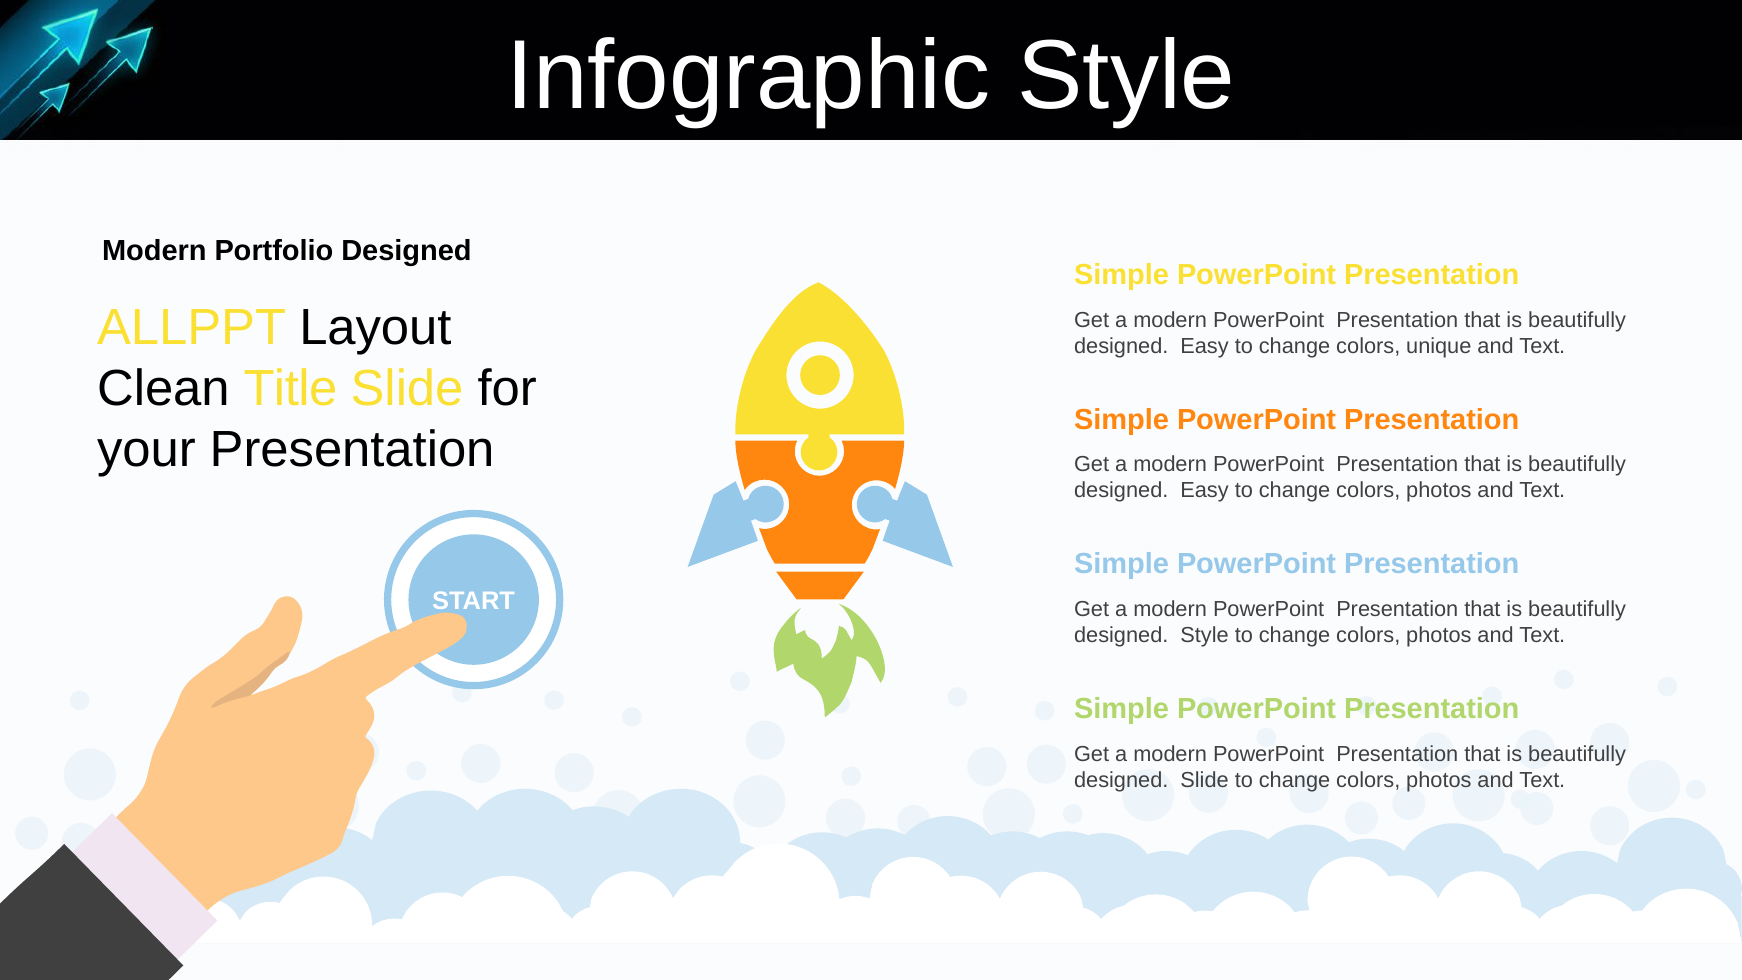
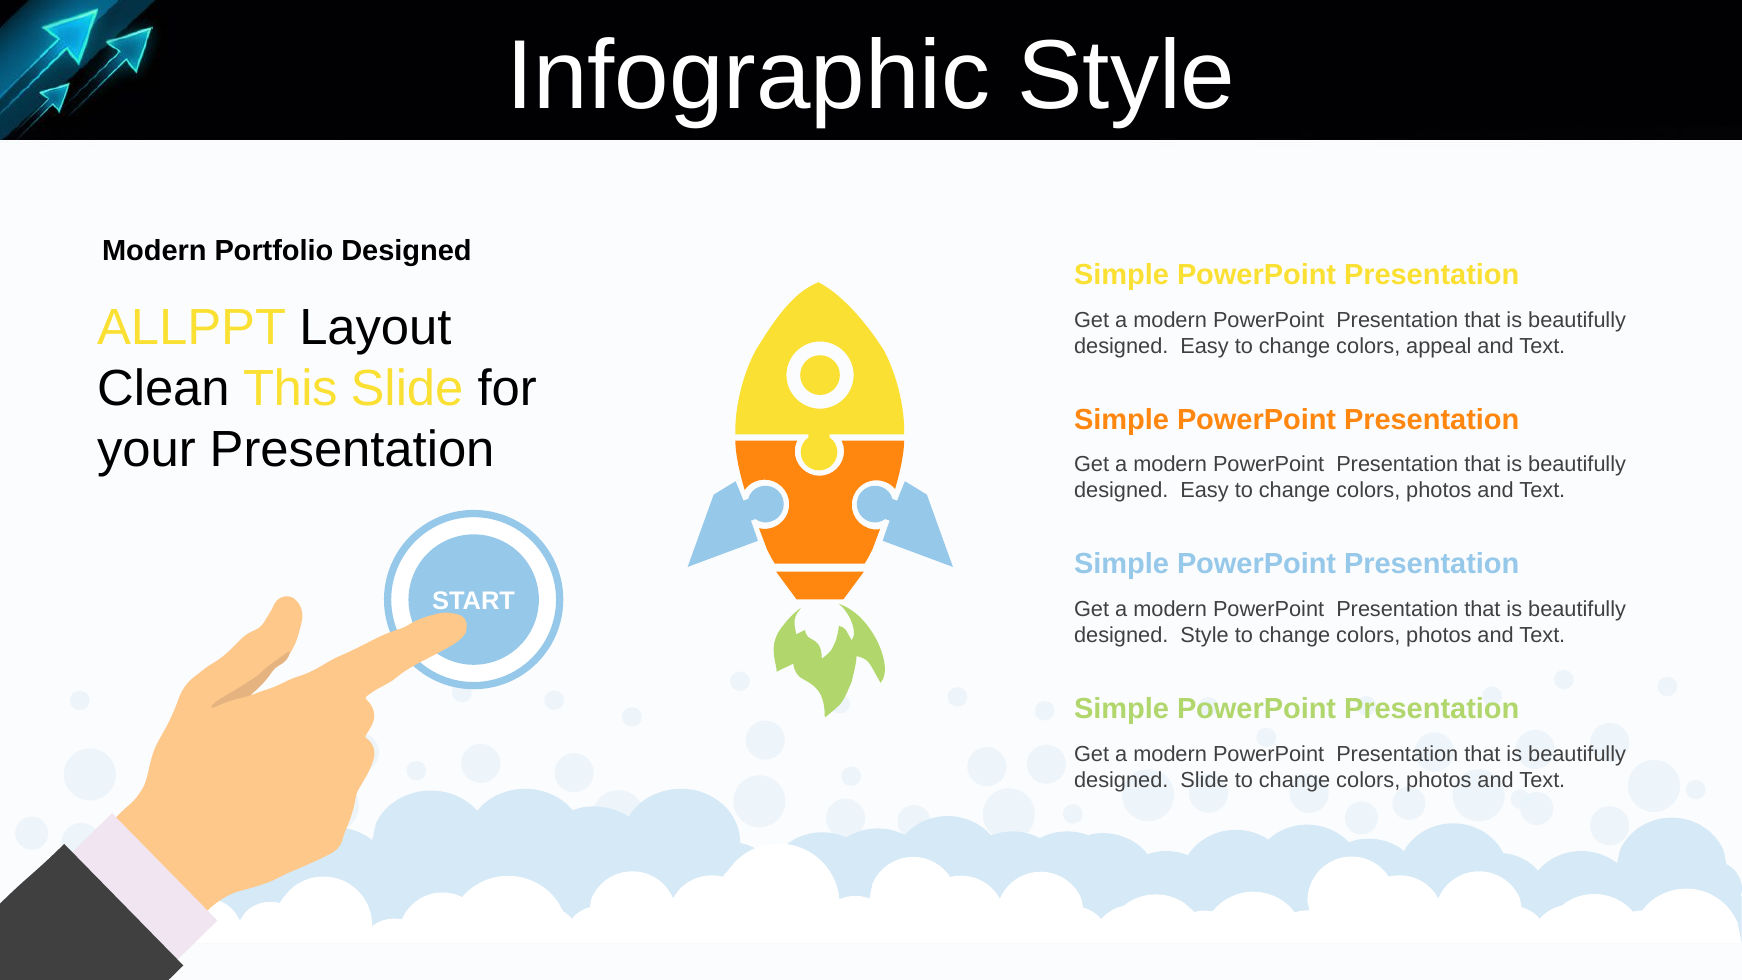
unique: unique -> appeal (1439, 346)
Title: Title -> This (290, 388)
